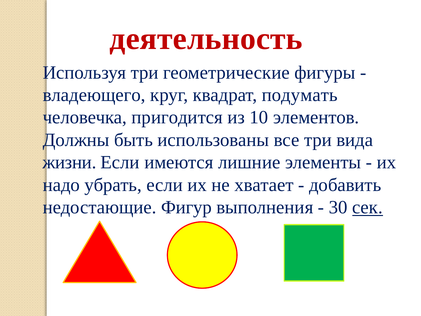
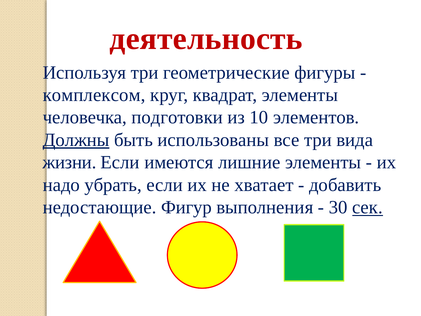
владеющего: владеющего -> комплексом (94, 95)
квадрат подумать: подумать -> элементы (300, 95)
пригодится: пригодится -> подготовки (177, 117)
Должны underline: none -> present (76, 140)
